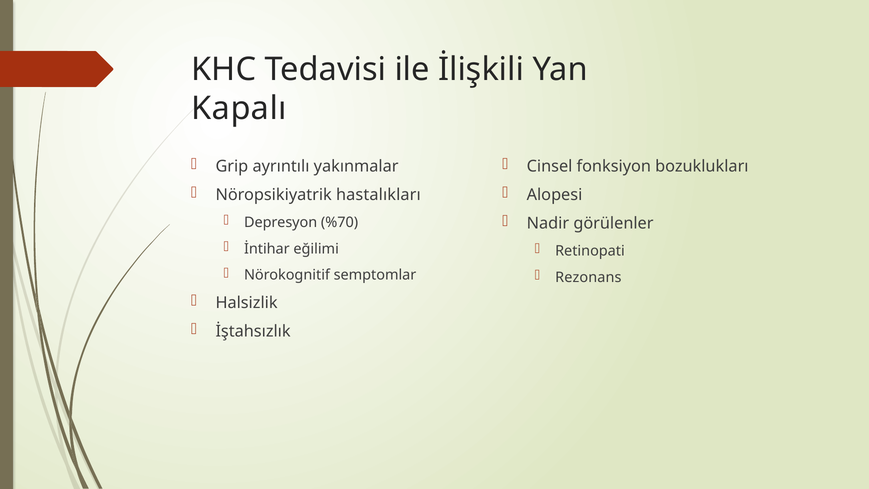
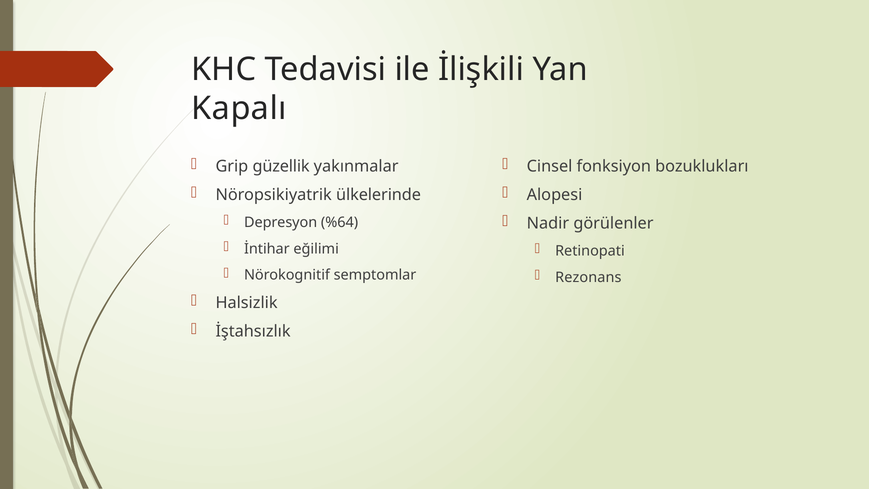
ayrıntılı: ayrıntılı -> güzellik (281, 166)
hastalıkları: hastalıkları -> ülkelerinde (379, 195)
%70: %70 -> %64 (340, 222)
